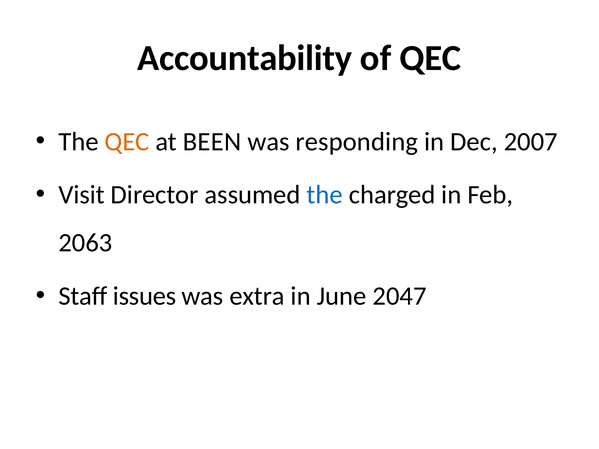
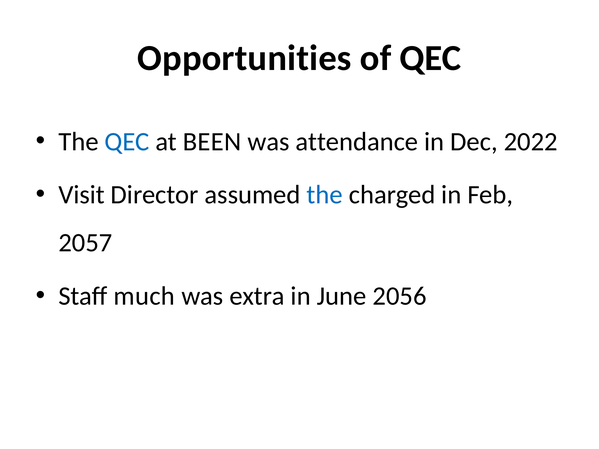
Accountability: Accountability -> Opportunities (244, 58)
QEC colour: orange -> blue (127, 142)
responding: responding -> attendance (357, 142)
2007: 2007 -> 2022 (531, 142)
2063: 2063 -> 2057 (85, 243)
issues: issues -> much (144, 296)
2047: 2047 -> 2056 (400, 296)
